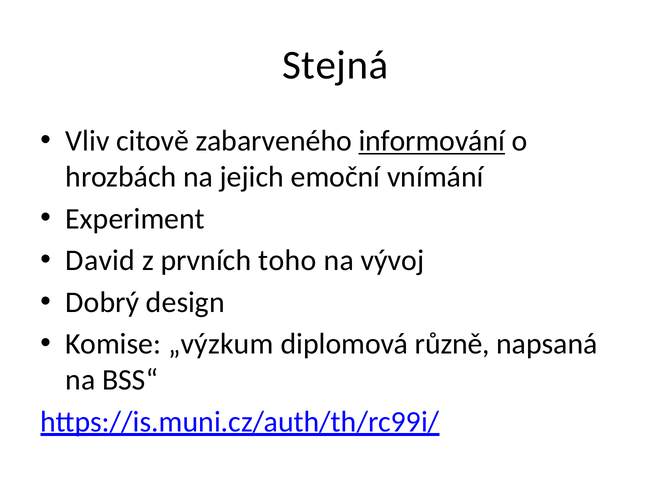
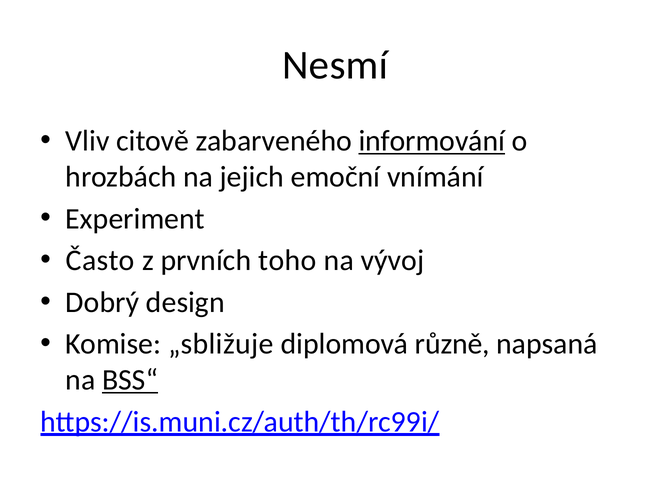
Stejná: Stejná -> Nesmí (335, 65)
David: David -> Často (100, 260)
„výzkum: „výzkum -> „sbližuje (221, 344)
BSS“ underline: none -> present (130, 379)
